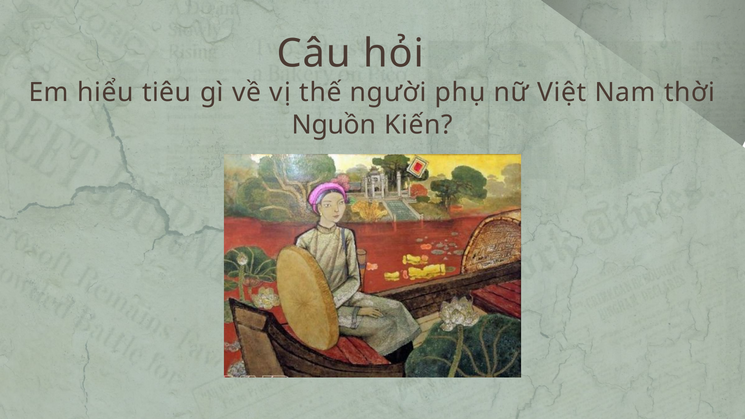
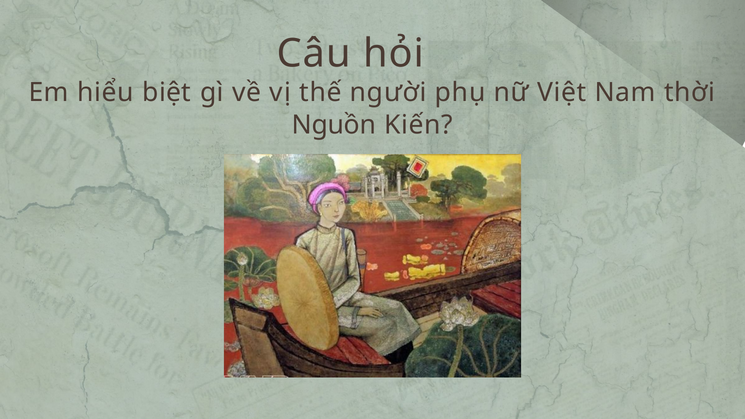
tiêu: tiêu -> biệt (167, 93)
